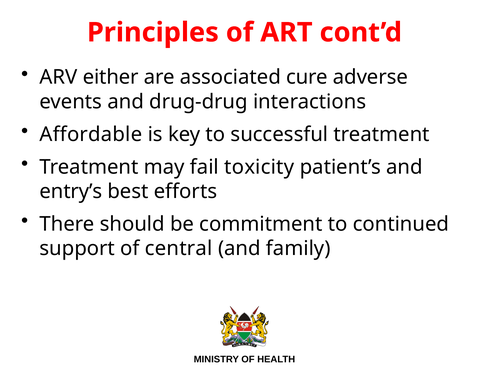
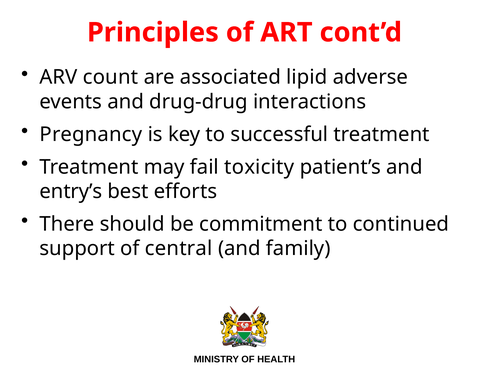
either: either -> count (110, 77)
cure: cure -> lipid (307, 77)
Affordable: Affordable -> Pregnancy (91, 134)
